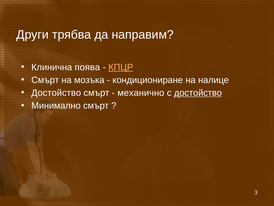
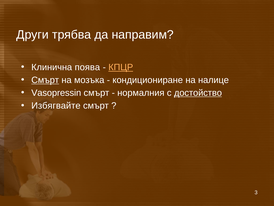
Смърт underline: none -> present (45, 80)
Достойство: Достойство -> Vasopressin (56, 93)
механично: механично -> нормалния (141, 93)
Минимално: Минимално -> Избягвайте (56, 105)
